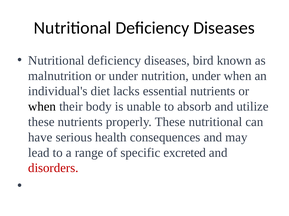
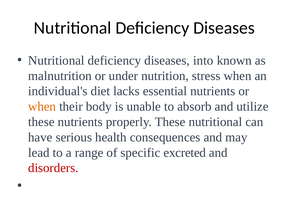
bird: bird -> into (203, 61)
nutrition under: under -> stress (206, 76)
when colour: black -> orange (42, 107)
